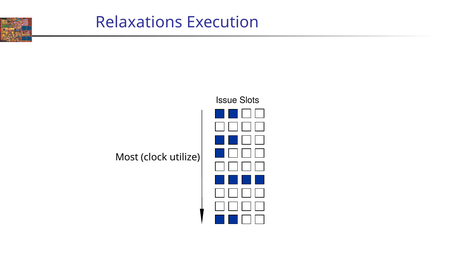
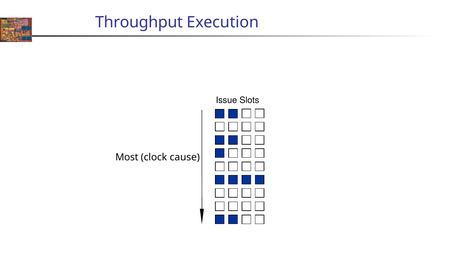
Relaxations: Relaxations -> Throughput (139, 22)
utilize: utilize -> cause (185, 158)
